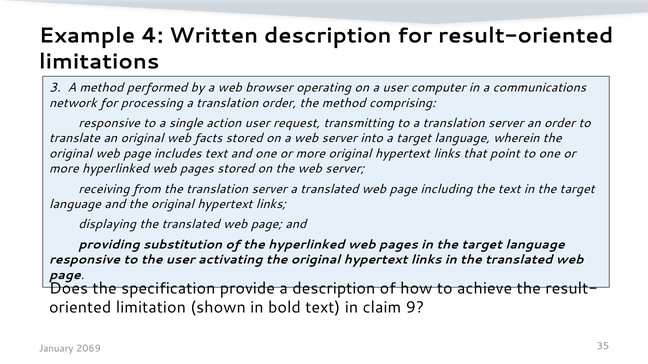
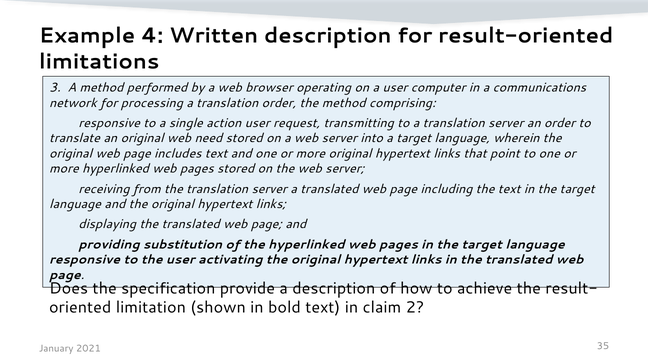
facts: facts -> need (208, 139)
9: 9 -> 2 (415, 308)
2069: 2069 -> 2021 (88, 349)
